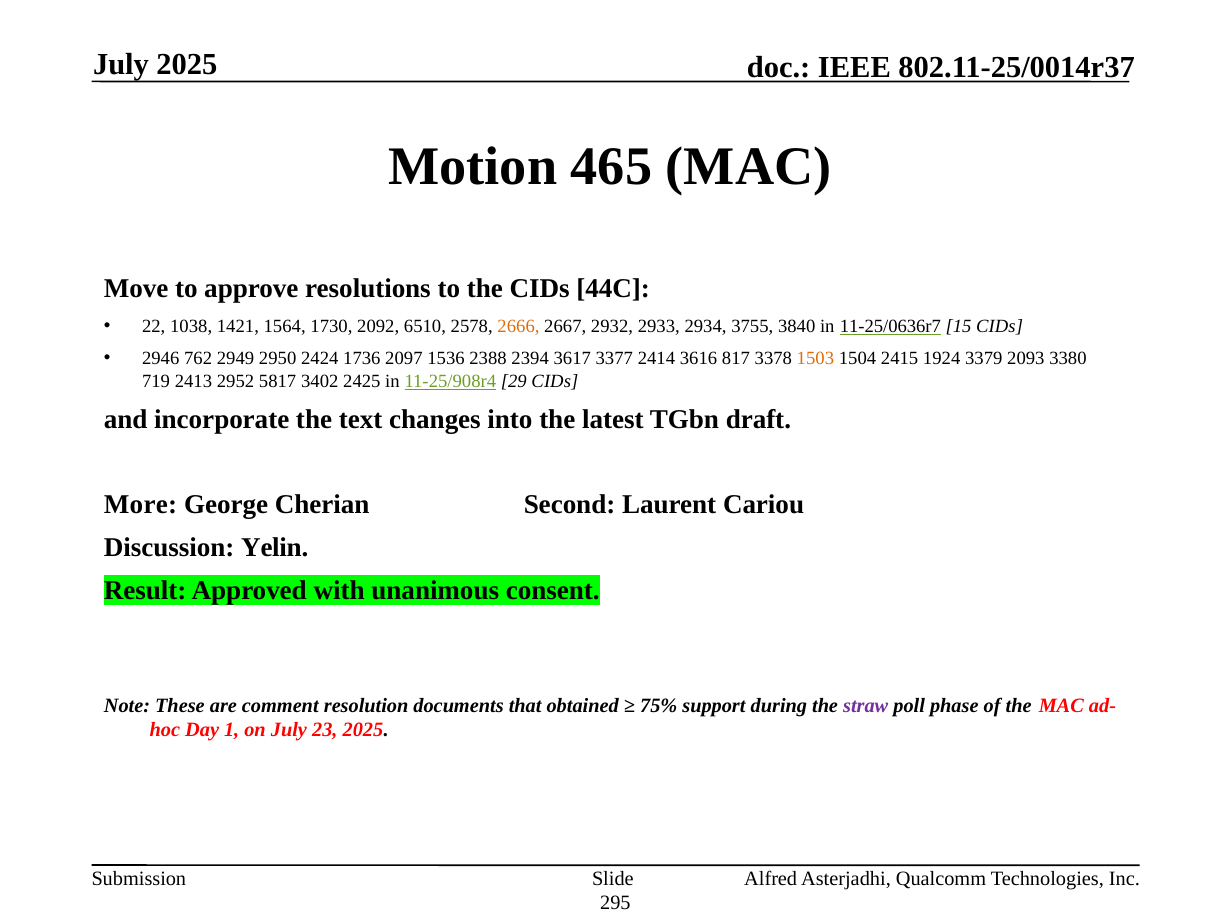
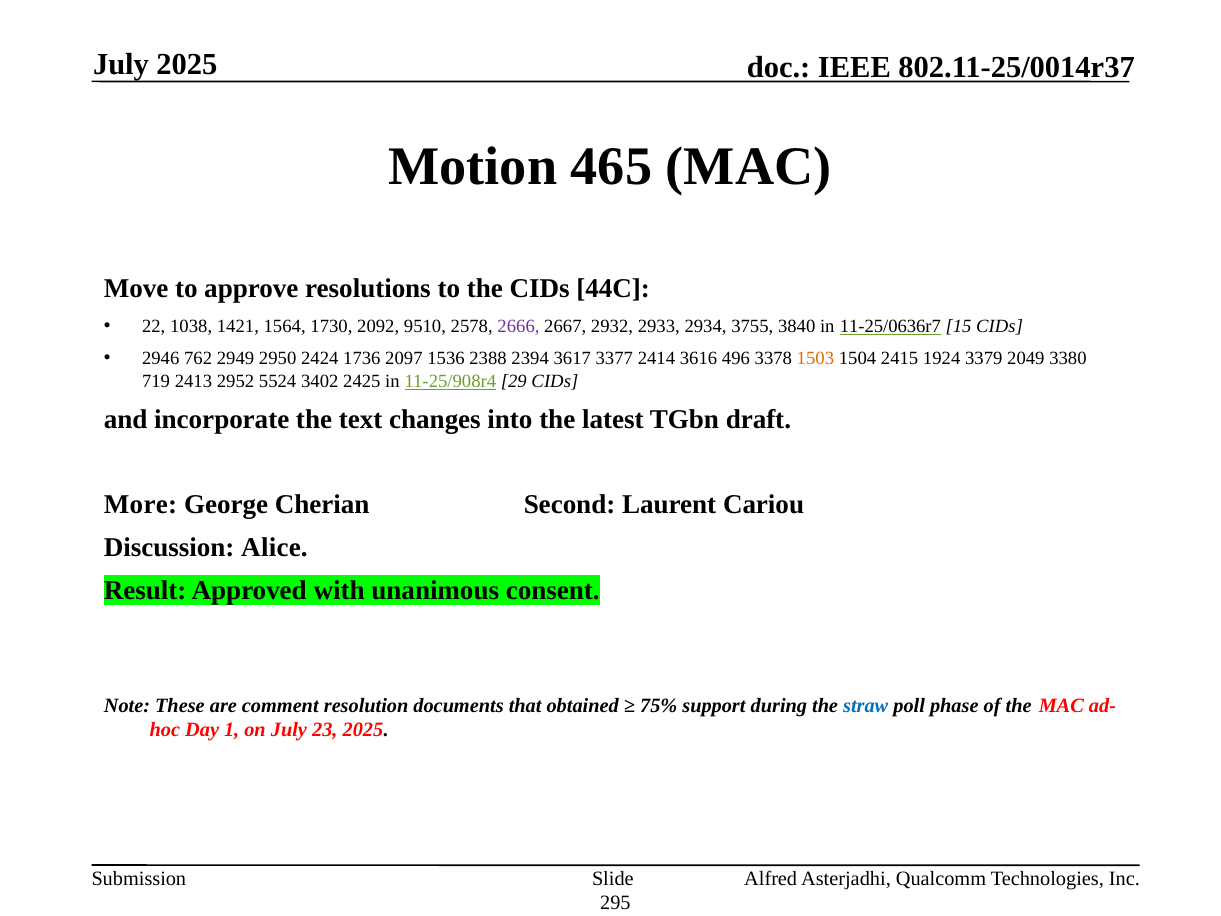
6510: 6510 -> 9510 (425, 326)
2666 colour: orange -> purple (518, 326)
817: 817 -> 496 (736, 359)
2093: 2093 -> 2049 (1026, 359)
5817: 5817 -> 5524 (278, 381)
Yelin: Yelin -> Alice (274, 547)
straw colour: purple -> blue (866, 706)
